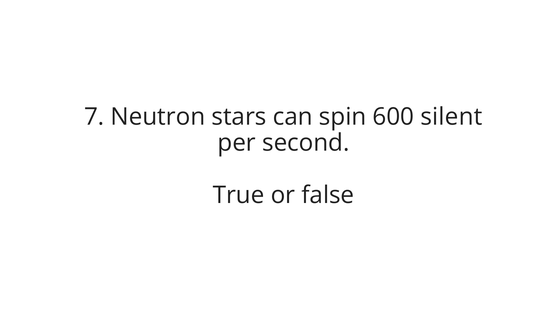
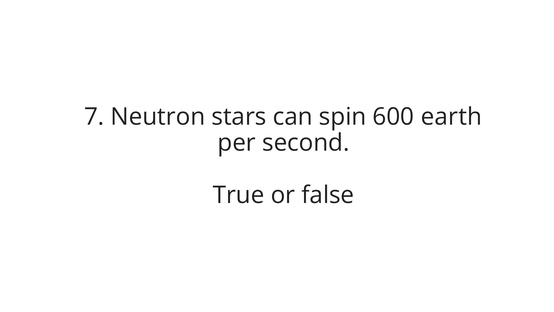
silent: silent -> earth (451, 117)
